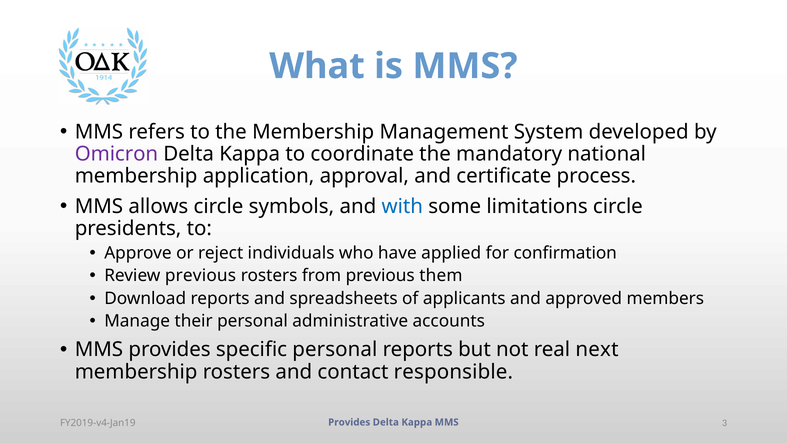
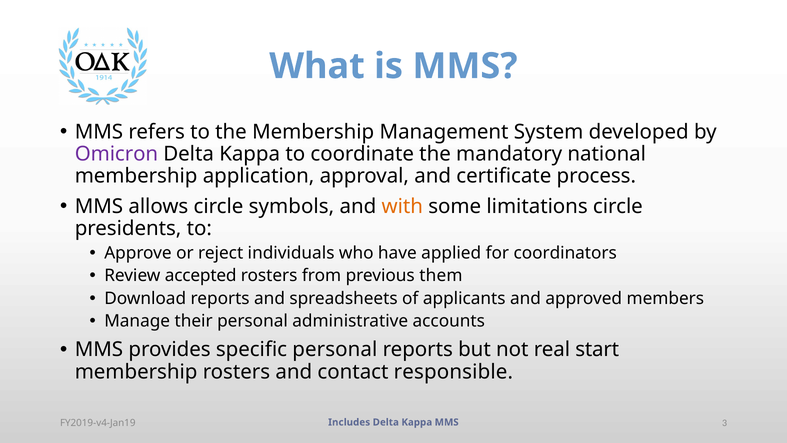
with colour: blue -> orange (402, 206)
confirmation: confirmation -> coordinators (565, 253)
Review previous: previous -> accepted (201, 276)
next: next -> start (597, 349)
Provides: Provides -> Includes (349, 422)
